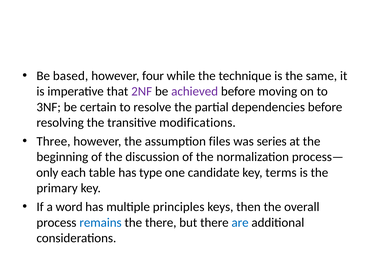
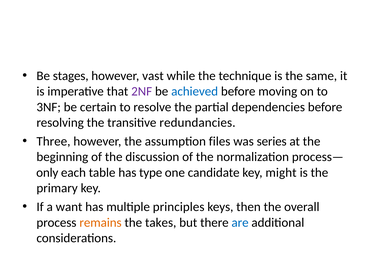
based: based -> stages (71, 76)
four: four -> vast (153, 76)
achieved colour: purple -> blue (195, 92)
modifications: modifications -> redundancies (197, 123)
terms: terms -> might (281, 173)
word: word -> want (69, 207)
remains colour: blue -> orange (101, 223)
the there: there -> takes (161, 223)
